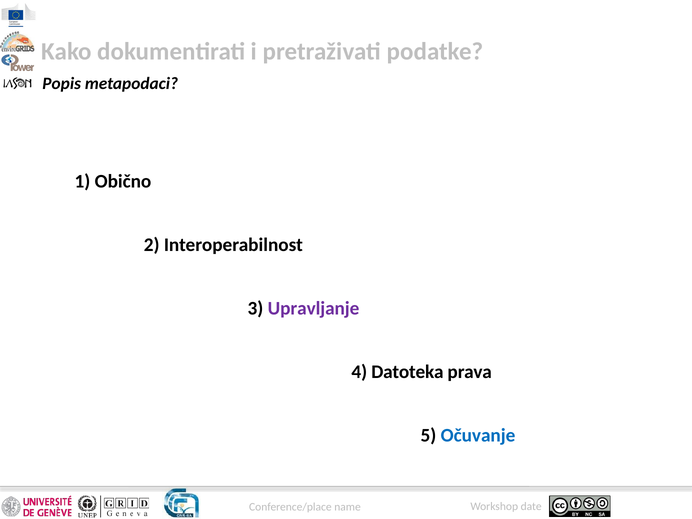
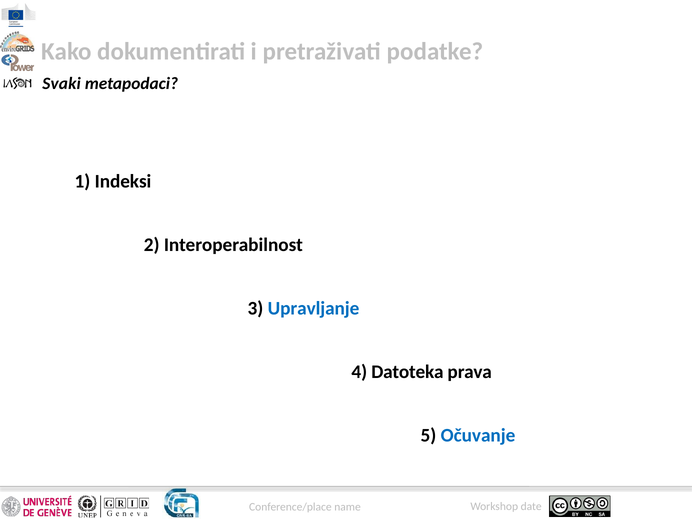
Popis: Popis -> Svaki (62, 84)
Obično: Obično -> Indeksi (123, 182)
Upravljanje colour: purple -> blue (314, 309)
